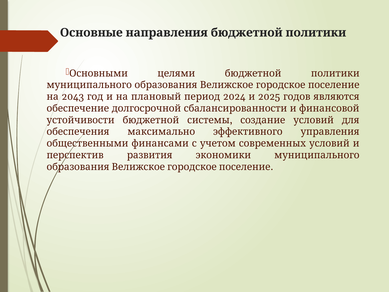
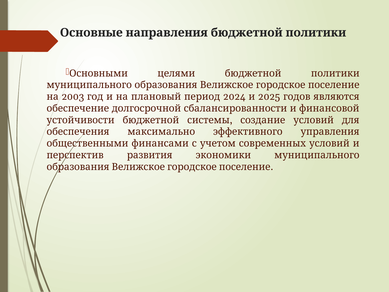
2043: 2043 -> 2003 (73, 97)
